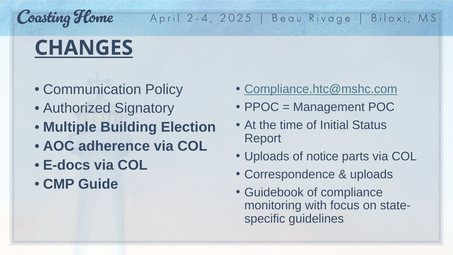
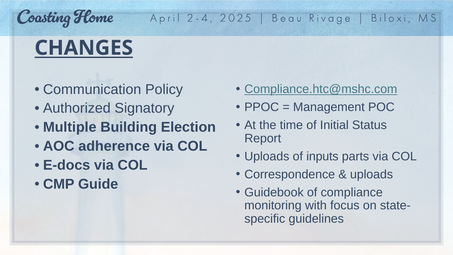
notice: notice -> inputs (322, 156)
